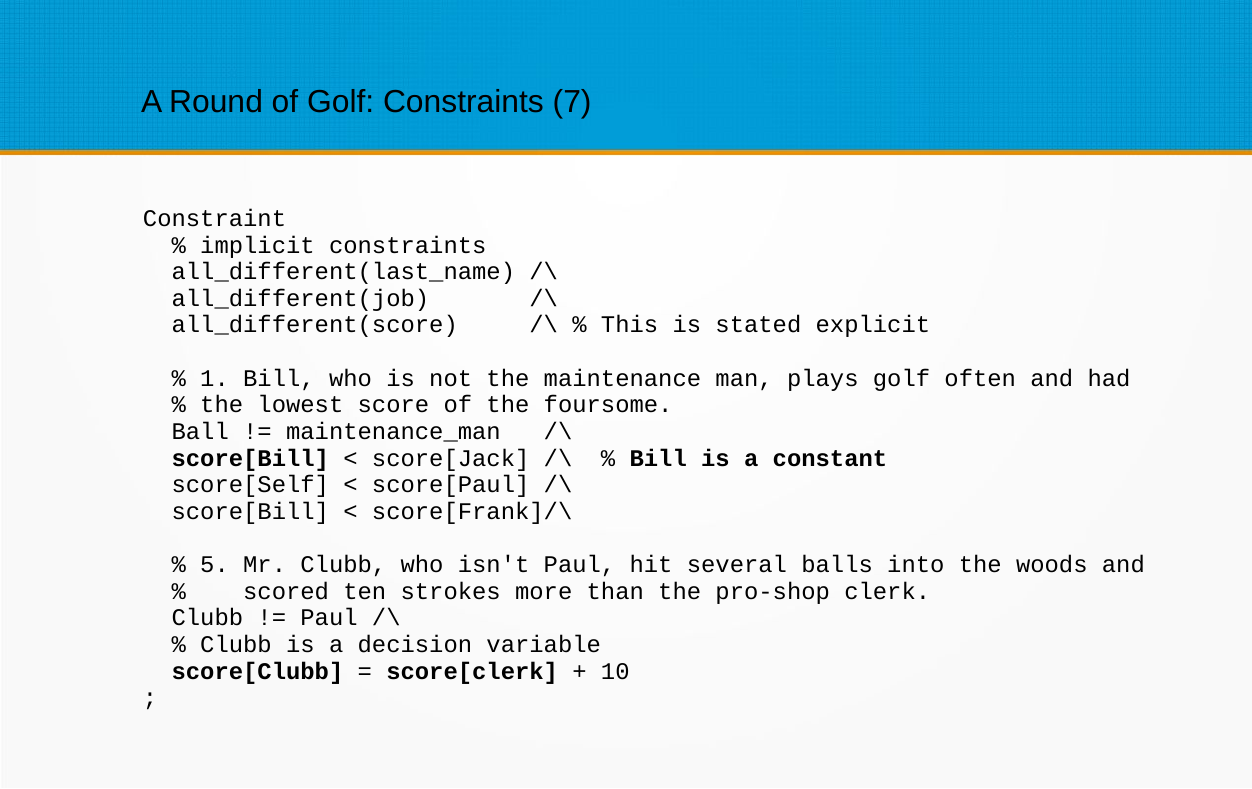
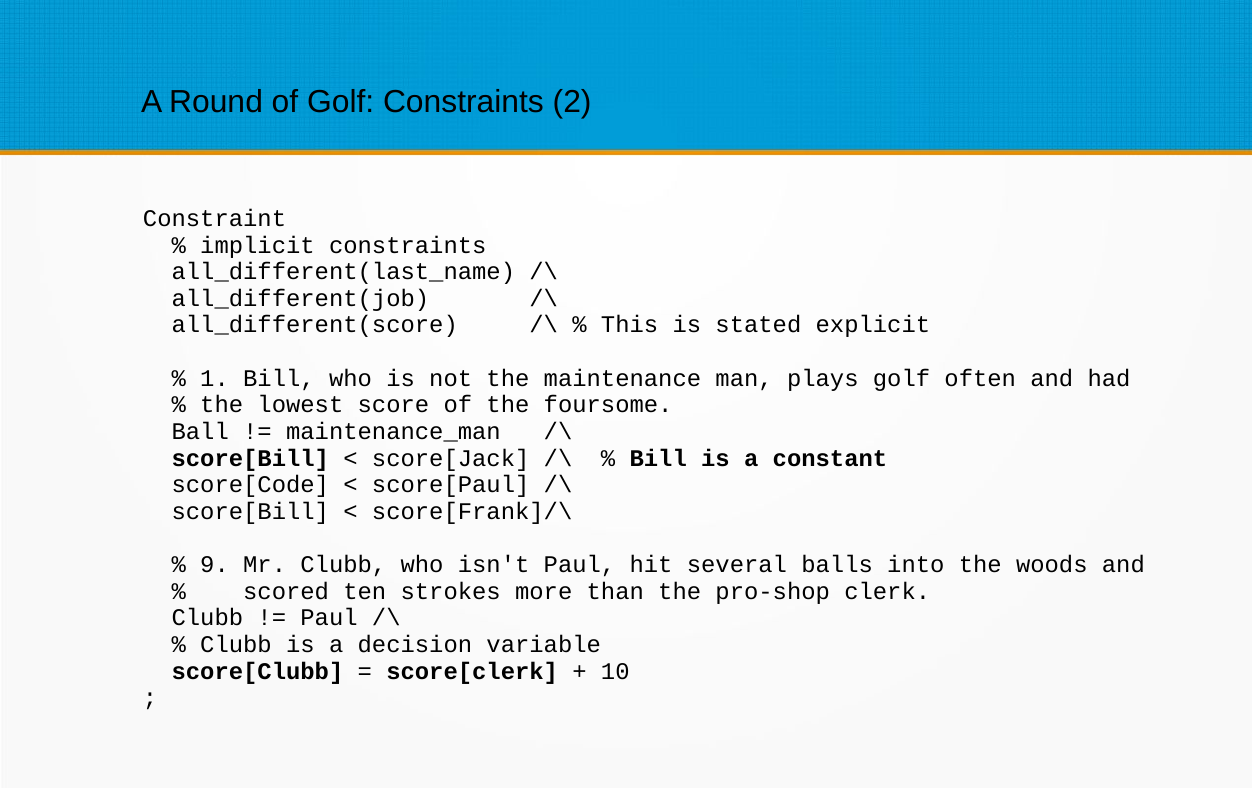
7: 7 -> 2 (572, 102)
score[Self: score[Self -> score[Code (250, 485)
5: 5 -> 9 (215, 565)
